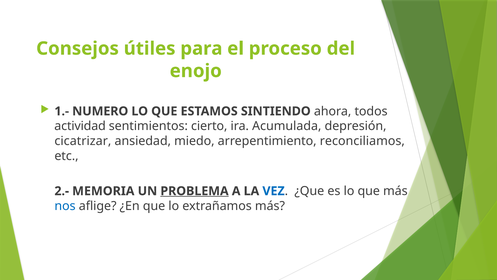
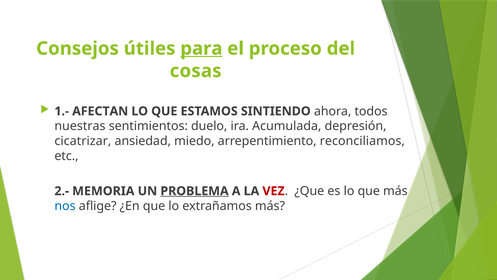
para underline: none -> present (201, 48)
enojo: enojo -> cosas (196, 71)
NUMERO: NUMERO -> AFECTAN (100, 111)
actividad: actividad -> nuestras (80, 126)
cierto: cierto -> duelo (209, 126)
VEZ colour: blue -> red (274, 191)
